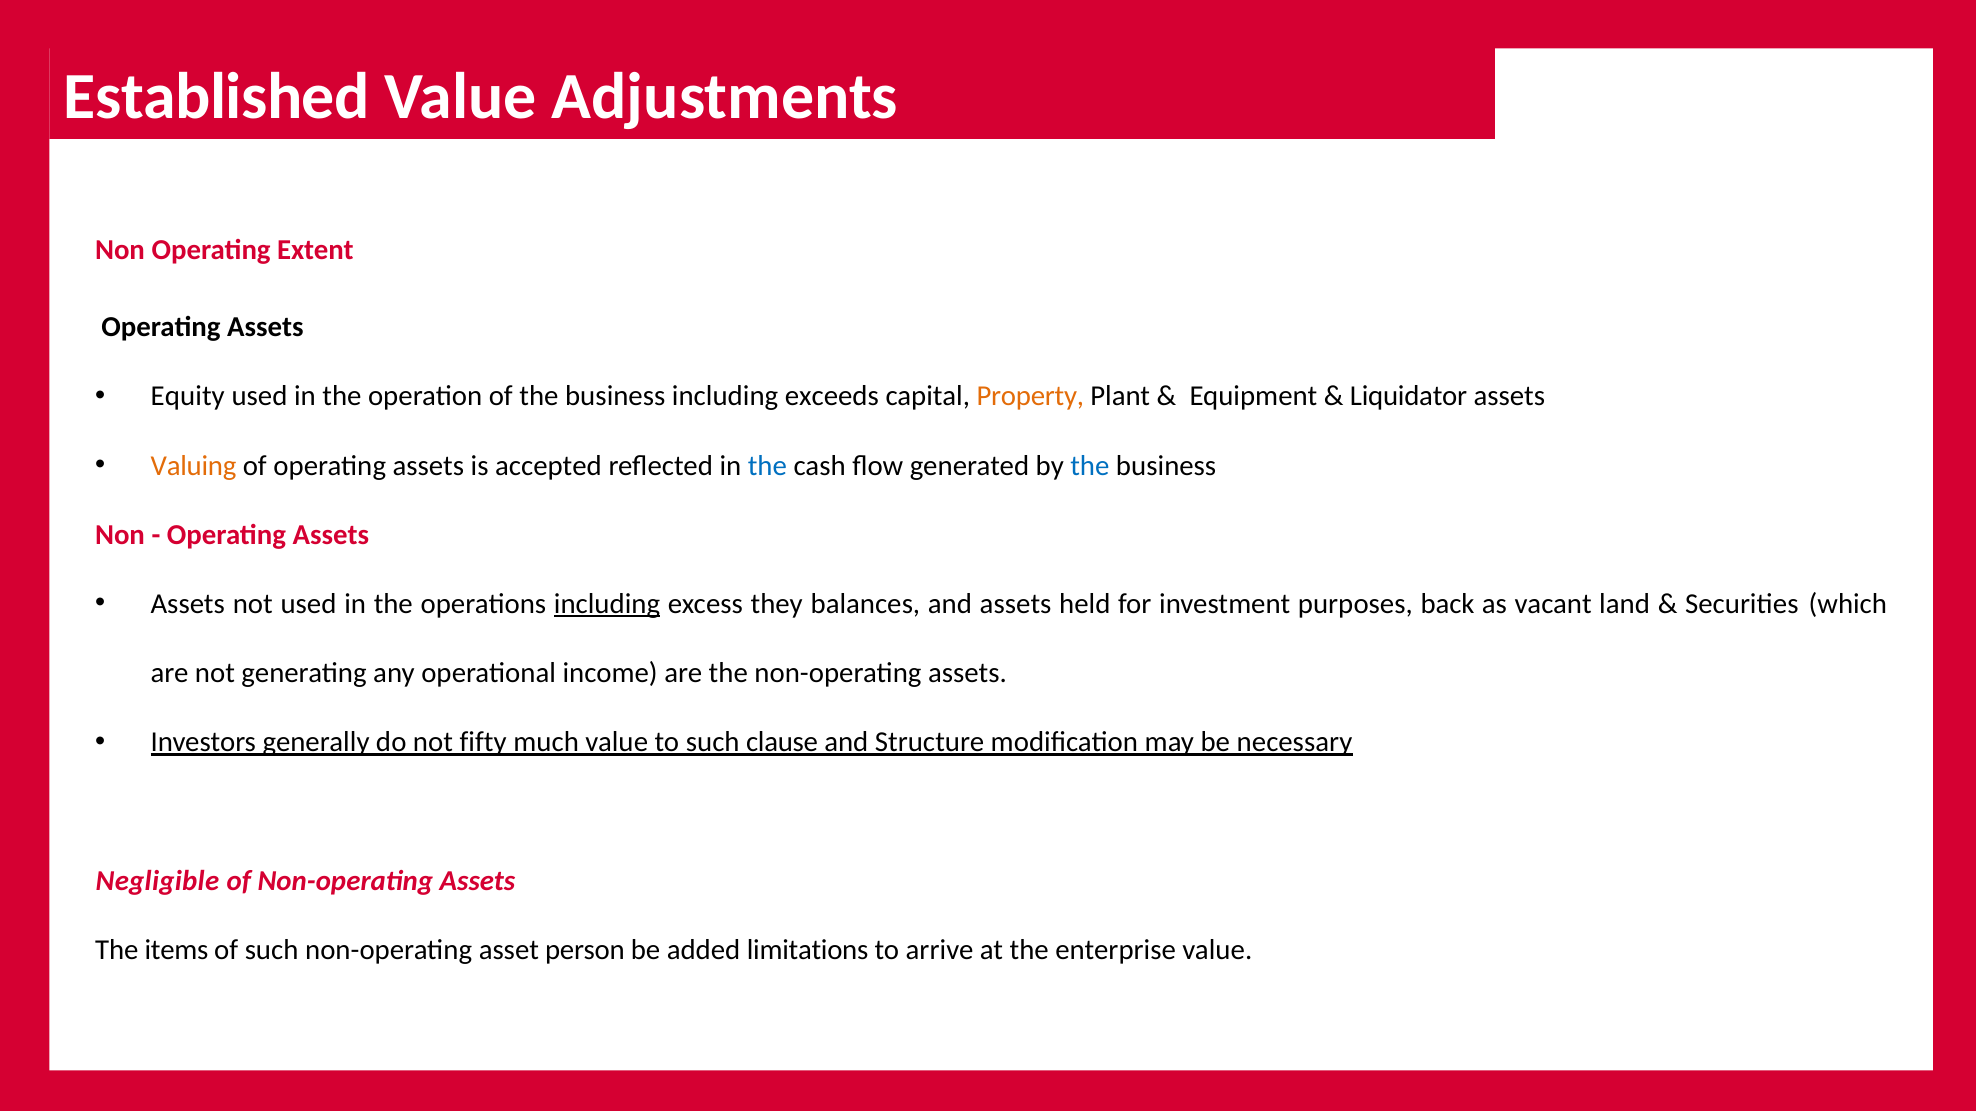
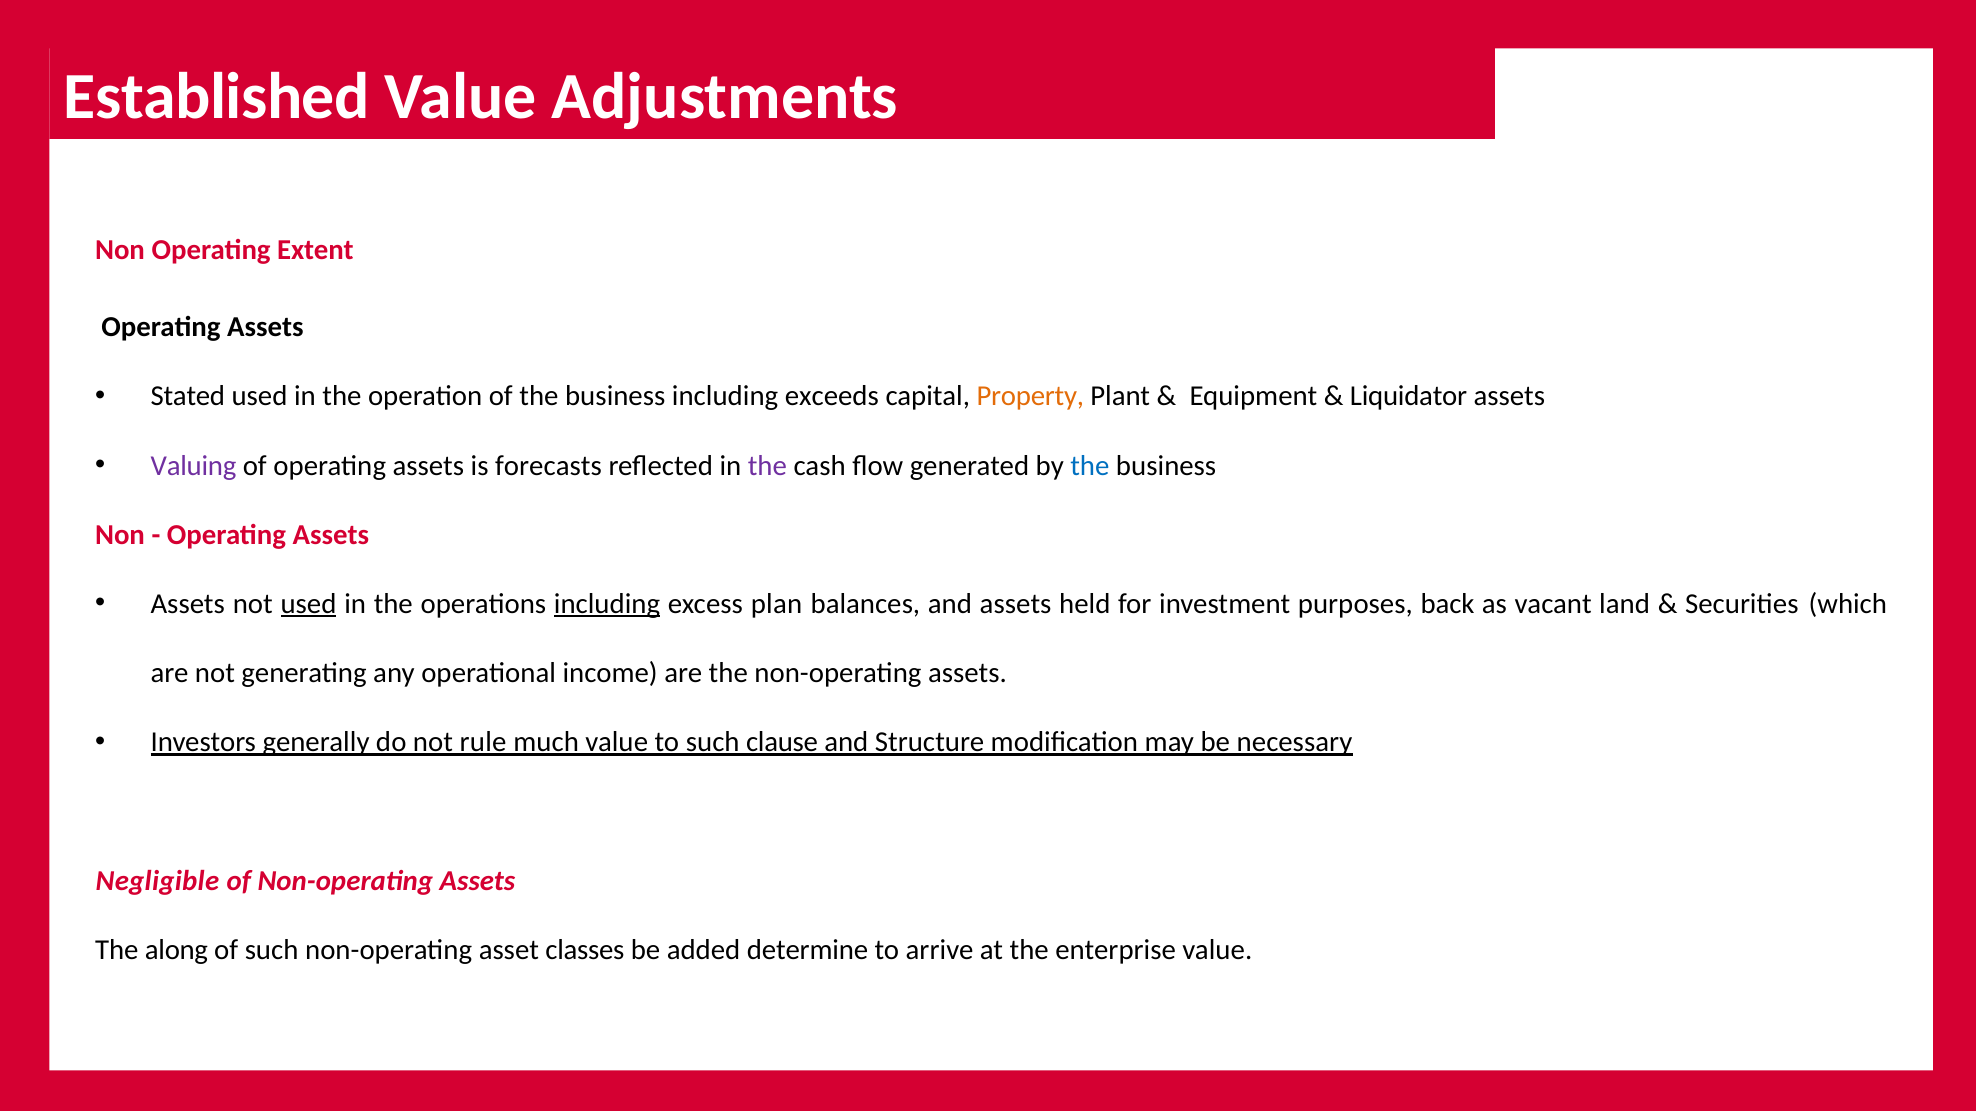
Equity: Equity -> Stated (188, 397)
Valuing colour: orange -> purple (194, 466)
accepted: accepted -> forecasts (548, 466)
the colour: blue -> purple (767, 466)
used underline: none -> present (309, 604)
they: they -> plan (777, 604)
fifty: fifty -> rule (483, 743)
items: items -> along (176, 950)
person: person -> classes (585, 950)
limitations: limitations -> determine (808, 950)
